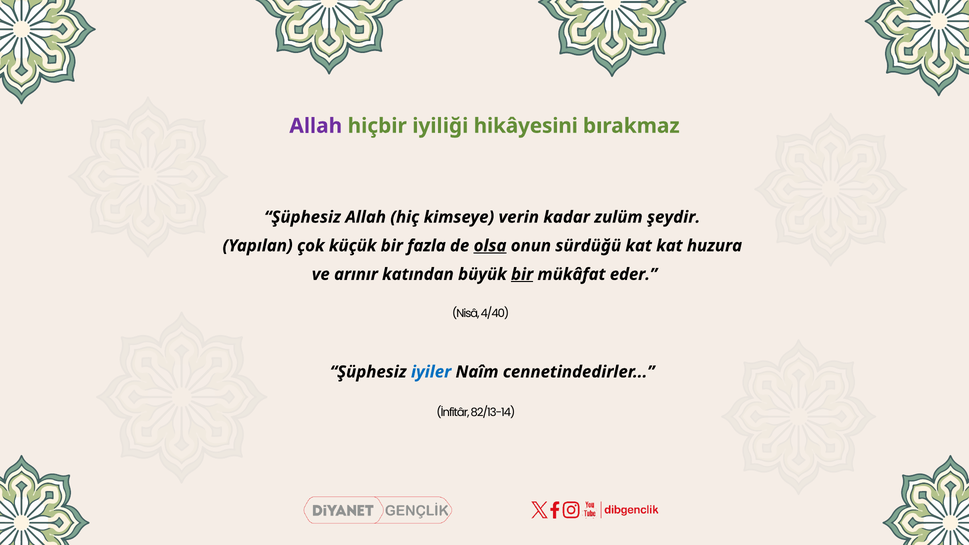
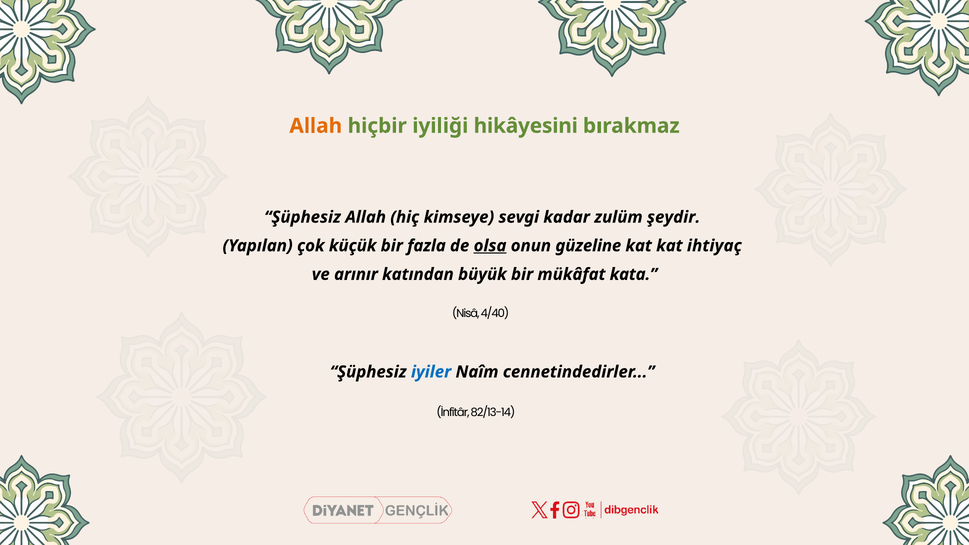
Allah colour: purple -> orange (316, 126)
verin: verin -> sevgi (519, 217)
sürdüğü: sürdüğü -> güzeline (588, 246)
huzura: huzura -> ihtiyaç (714, 246)
bir underline: present -> none (522, 274)
eder: eder -> kata (634, 274)
